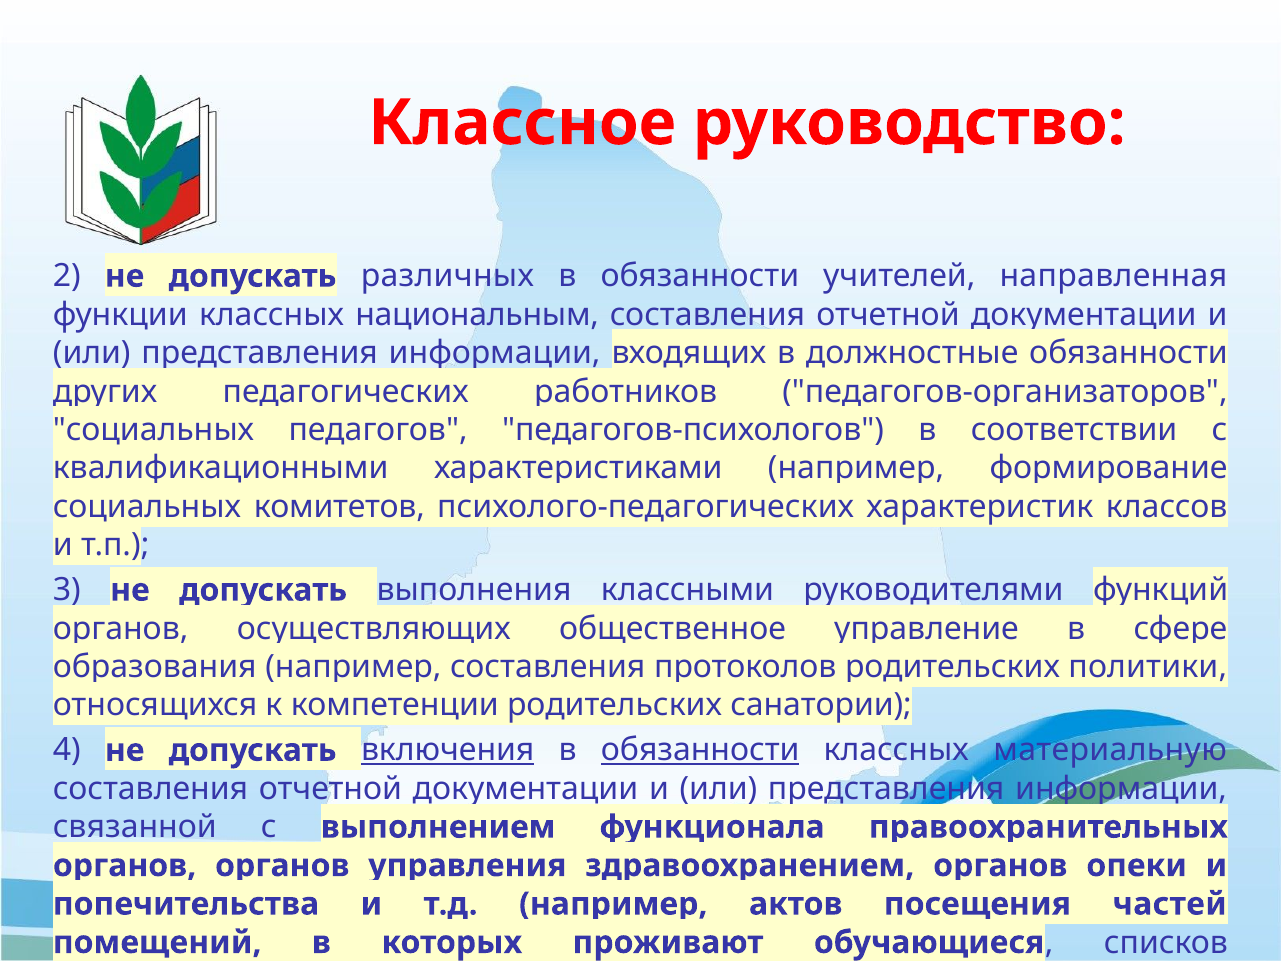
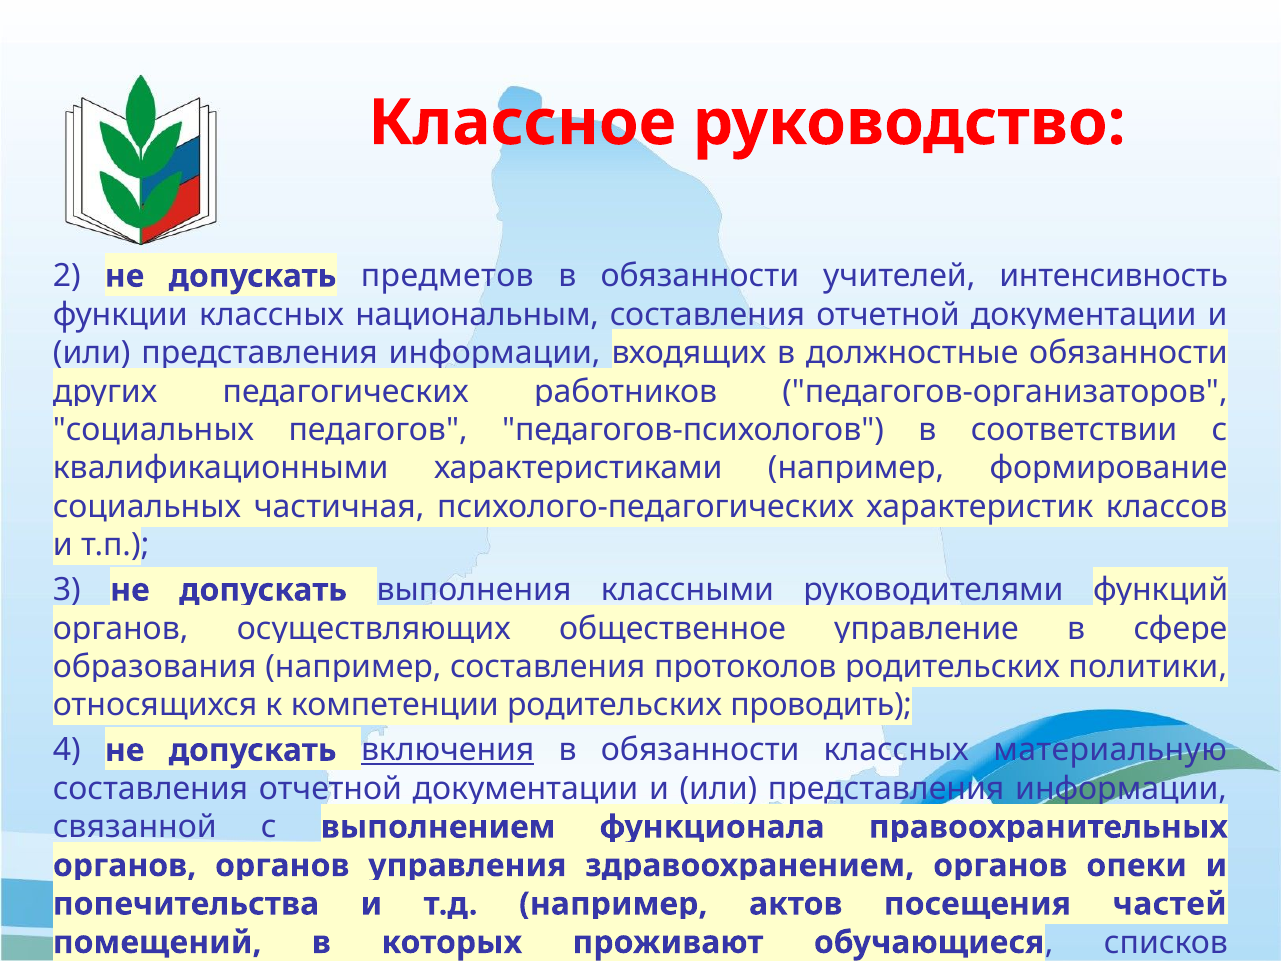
различных: различных -> предметов (447, 276)
направленная: направленная -> интенсивность (1114, 276)
комитетов: комитетов -> частичная (339, 507)
санатории: санатории -> проводить (821, 705)
обязанности underline: present -> none (700, 750)
